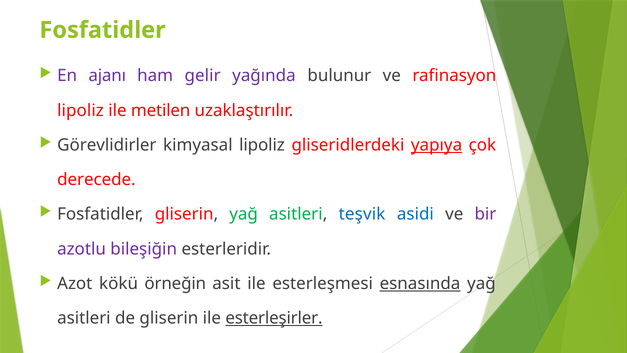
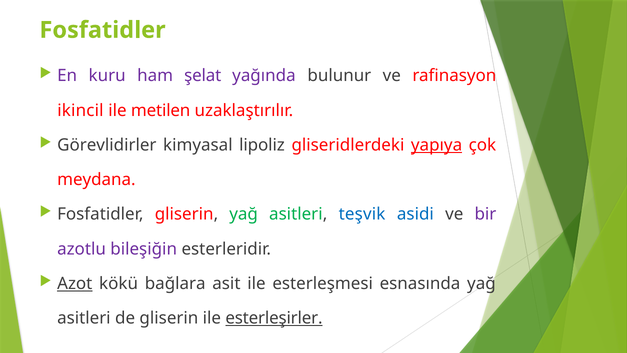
ajanı: ajanı -> kuru (107, 76)
gelir: gelir -> şelat (203, 76)
lipoliz: lipoliz -> ikincil (80, 110)
derecede: derecede -> meydana (96, 180)
Azot underline: none -> present (75, 283)
örneğin: örneğin -> bağlara (175, 283)
esnasında underline: present -> none (420, 283)
